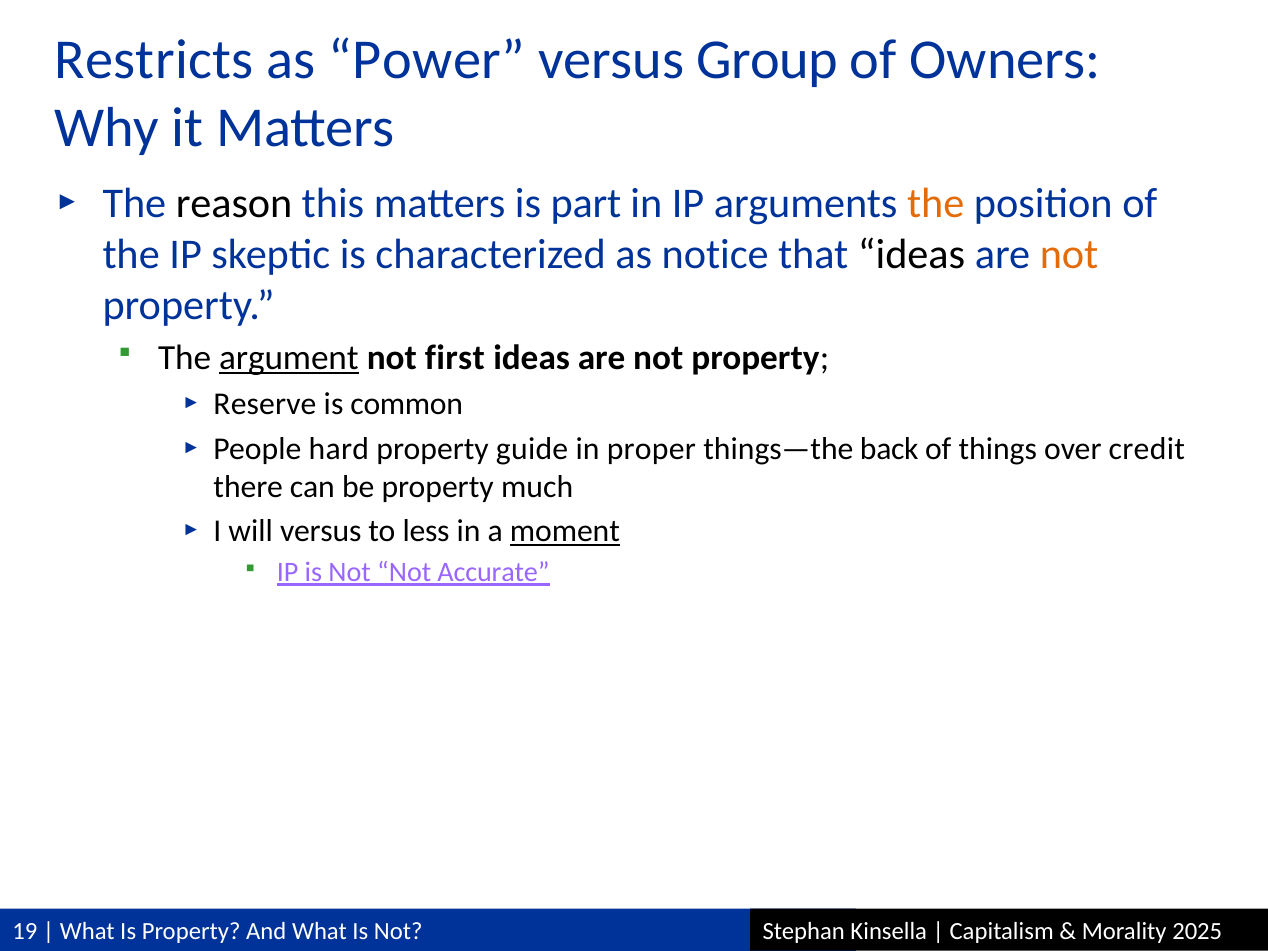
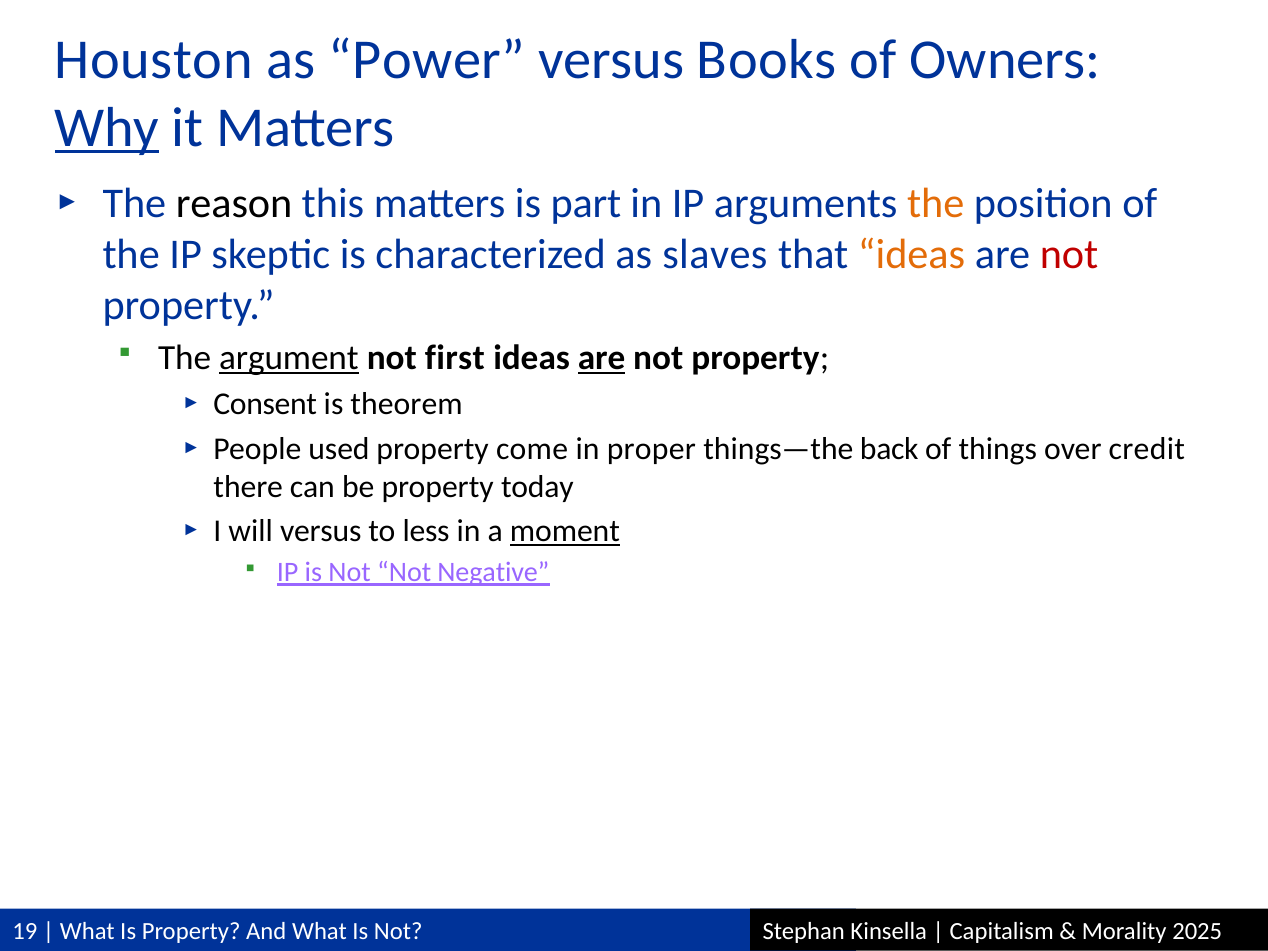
Restricts: Restricts -> Houston (154, 60)
Group: Group -> Books (767, 60)
Why underline: none -> present (107, 128)
notice: notice -> slaves (715, 254)
ideas colour: black -> orange (912, 254)
not colour: orange -> red (1069, 254)
are underline: none -> present (602, 358)
Reserve: Reserve -> Consent (265, 404)
common: common -> theorem (407, 404)
hard: hard -> used (339, 449)
guide: guide -> come (532, 449)
much: much -> today (537, 487)
Accurate: Accurate -> Negative (493, 573)
